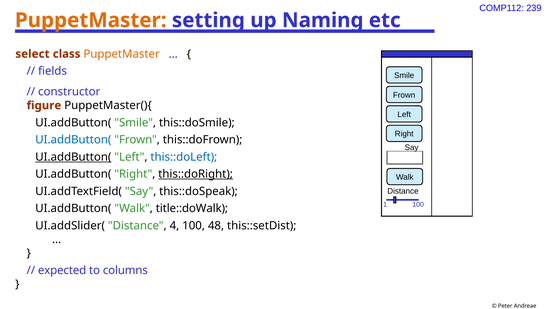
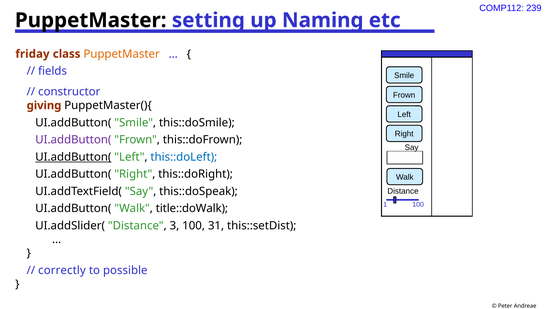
PuppetMaster colour: orange -> black (91, 20)
select: select -> friday (32, 54)
figure: figure -> giving (44, 105)
UI.addButton( colour: blue -> purple (73, 140)
this::doRight underline: present -> none (196, 174)
4: 4 -> 3 (174, 226)
48: 48 -> 31 (216, 226)
expected: expected -> correctly (62, 270)
columns: columns -> possible (125, 270)
